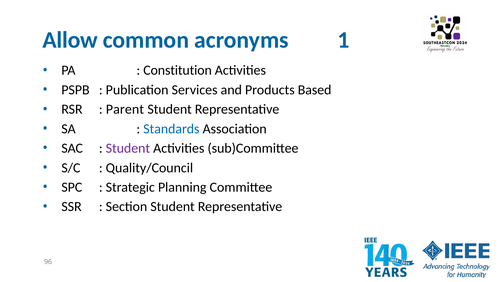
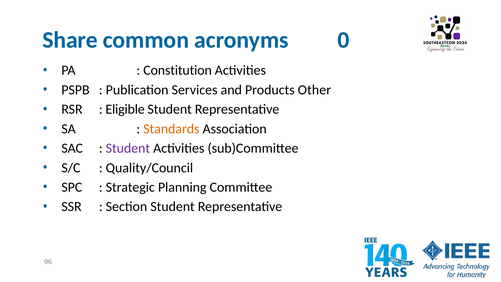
Allow: Allow -> Share (70, 40)
1: 1 -> 0 (344, 40)
Based: Based -> Other (315, 90)
Parent: Parent -> Eligible (125, 109)
Standards colour: blue -> orange (171, 129)
